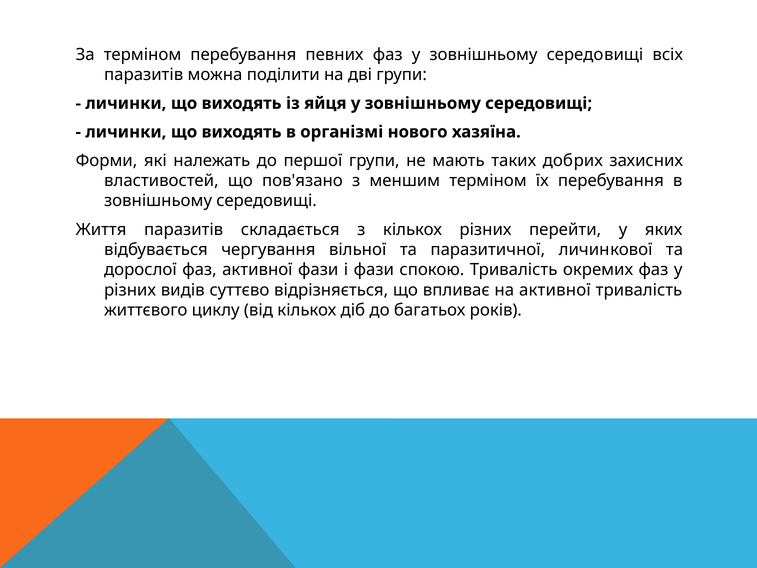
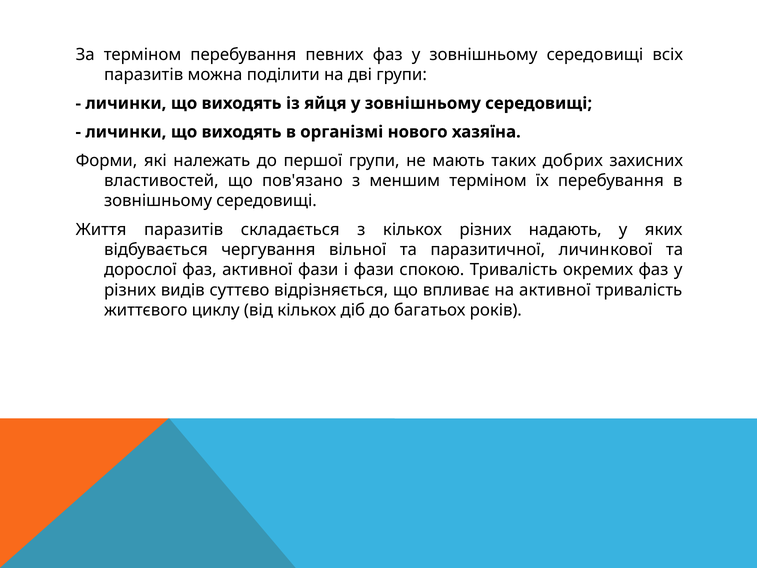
перейти: перейти -> надають (565, 229)
